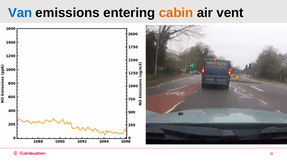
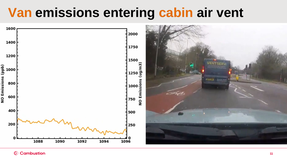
Van colour: blue -> orange (20, 13)
